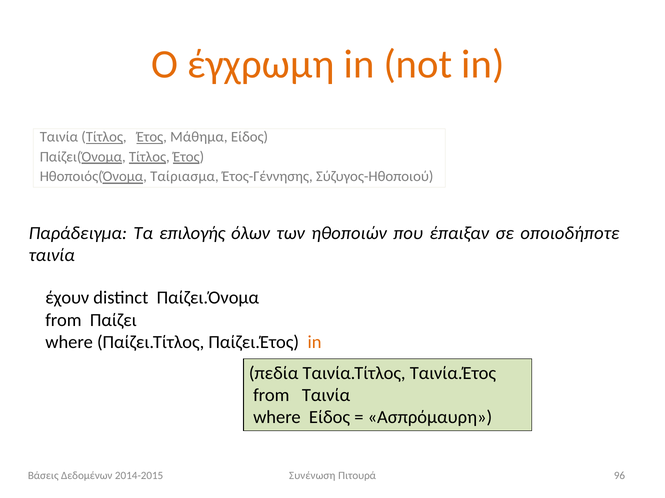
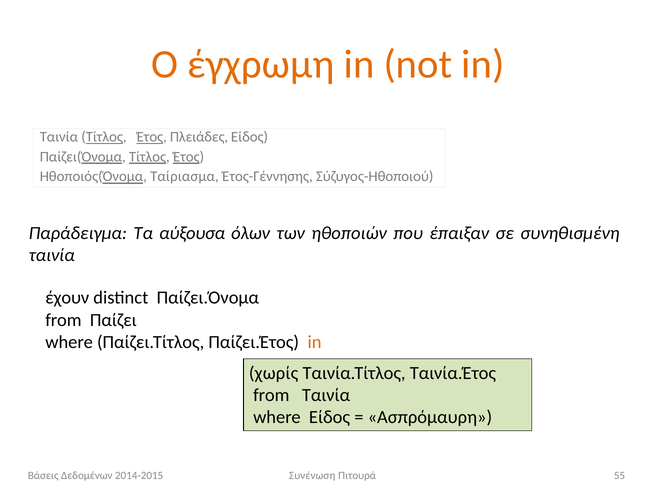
Μάθημα: Μάθημα -> Πλειάδες (199, 137)
επιλογής: επιλογής -> αύξουσα (192, 234)
οποιοδήποτε: οποιοδήποτε -> συνηθισμένη (570, 234)
πεδία: πεδία -> χωρίς (274, 374)
96: 96 -> 55 (619, 476)
